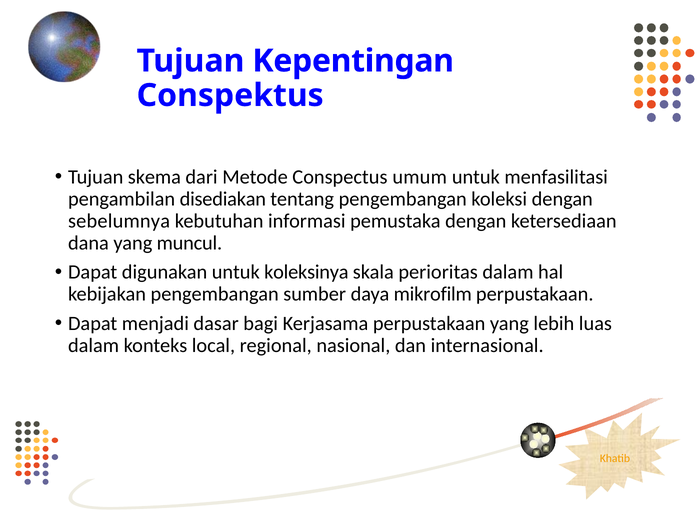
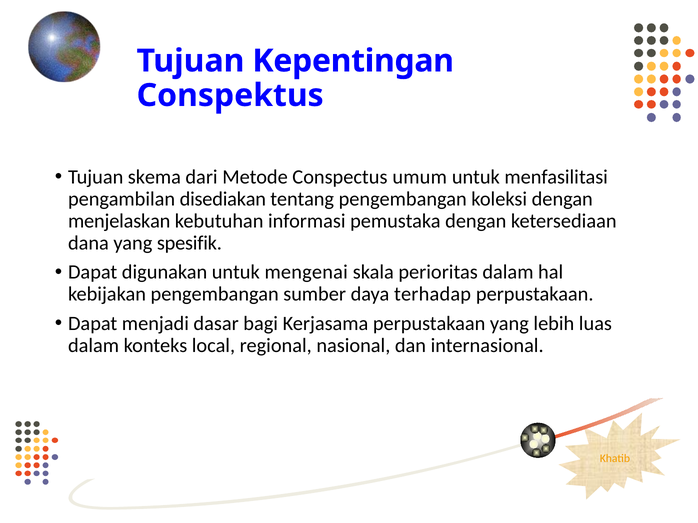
sebelumnya: sebelumnya -> menjelaskan (119, 221)
muncul: muncul -> spesifik (189, 243)
koleksinya: koleksinya -> mengenai (306, 272)
mikrofilm: mikrofilm -> terhadap (433, 294)
